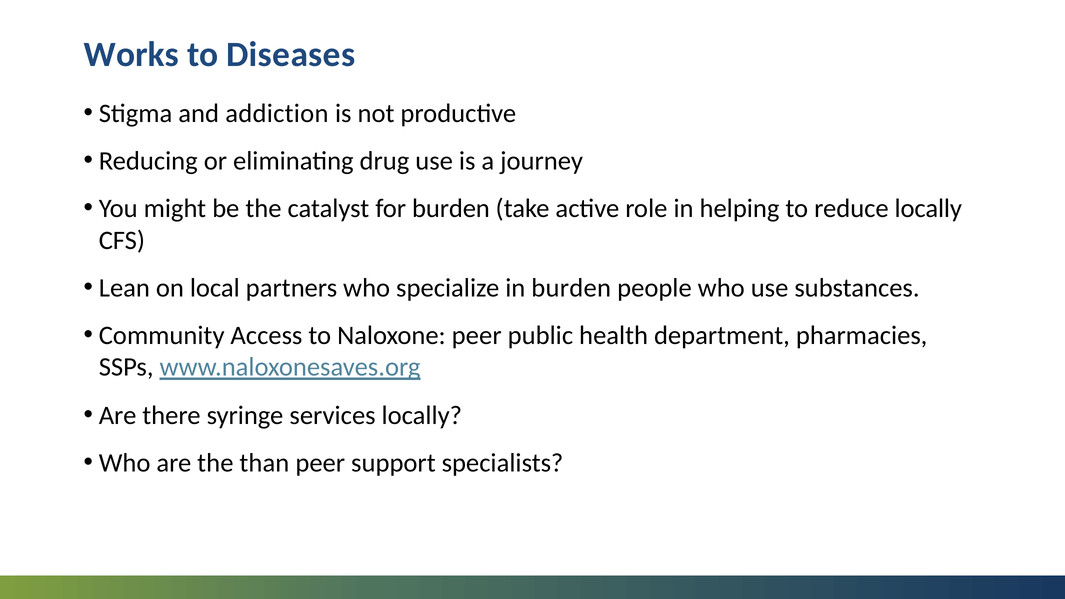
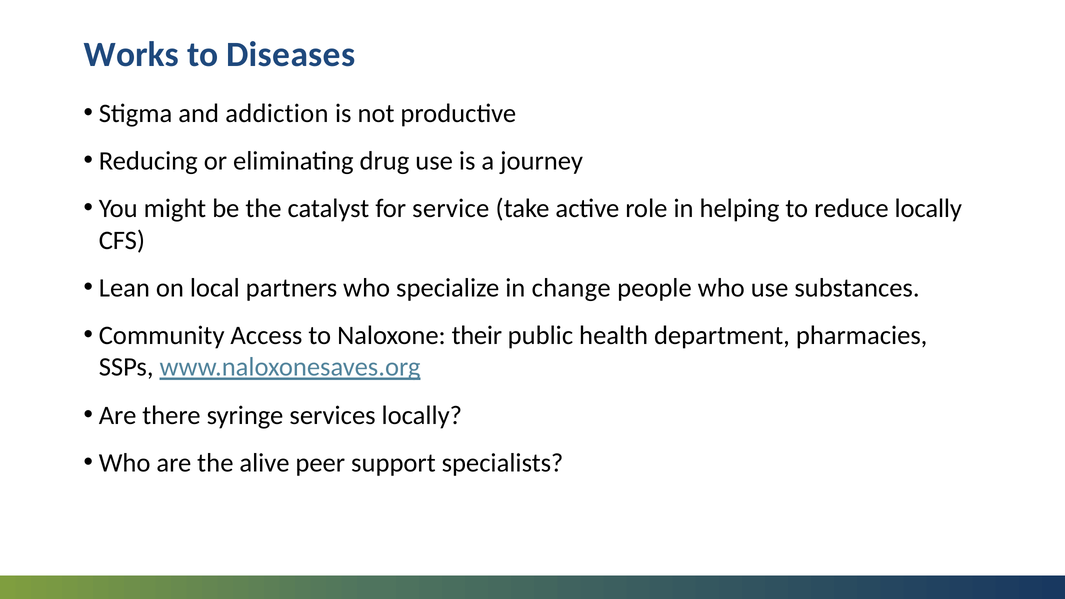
for burden: burden -> service (451, 208)
in burden: burden -> change (571, 288)
Naloxone peer: peer -> their (477, 335)
than: than -> alive (264, 463)
